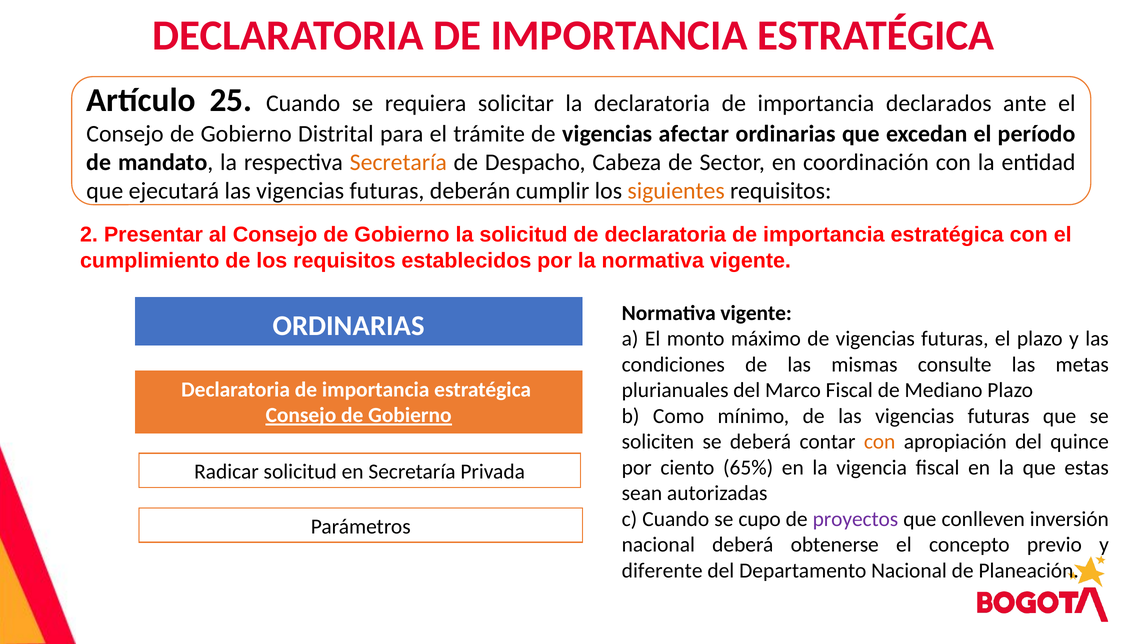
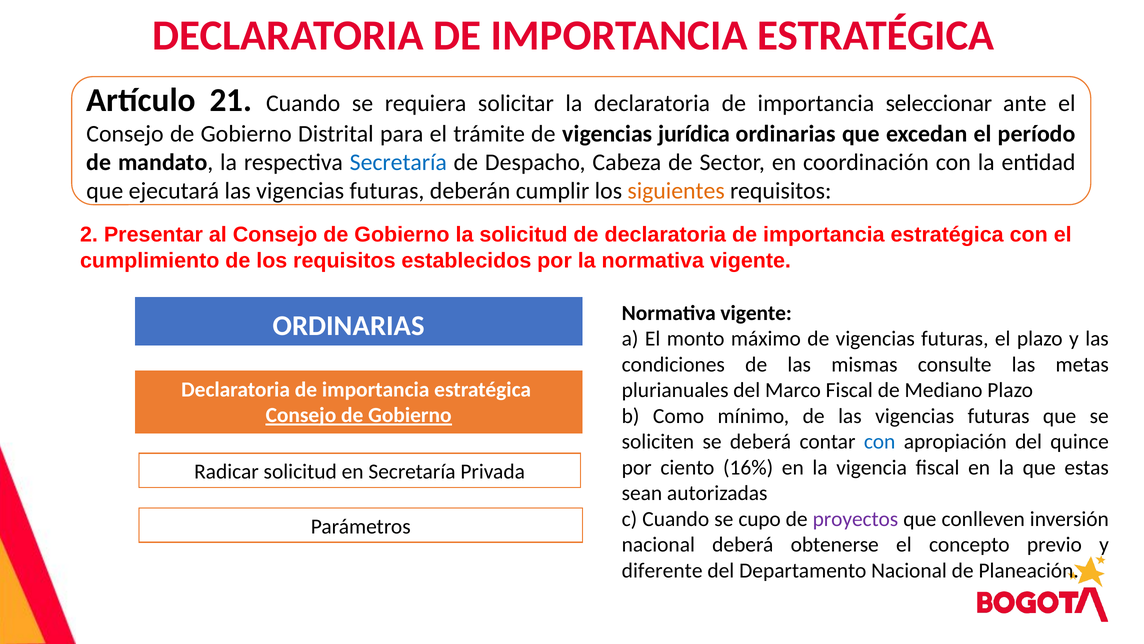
25: 25 -> 21 (231, 100)
declarados: declarados -> seleccionar (939, 103)
afectar: afectar -> jurídica (694, 134)
Secretaría colour: orange -> blue (398, 162)
con colour: orange -> blue (880, 441)
65%: 65% -> 16% (748, 467)
